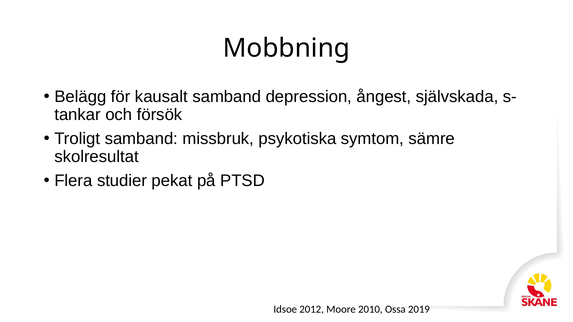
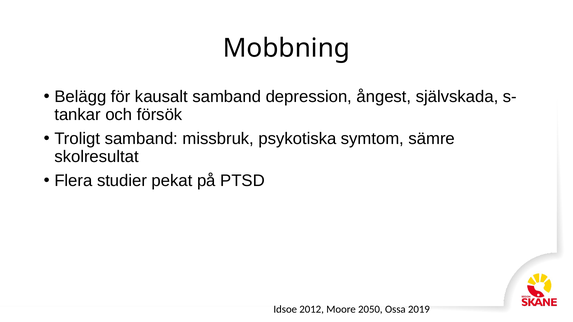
2010: 2010 -> 2050 (370, 310)
